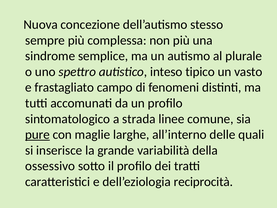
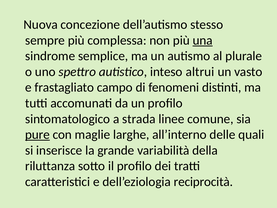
una underline: none -> present (203, 40)
tipico: tipico -> altrui (200, 72)
ossessivo: ossessivo -> riluttanza (50, 166)
